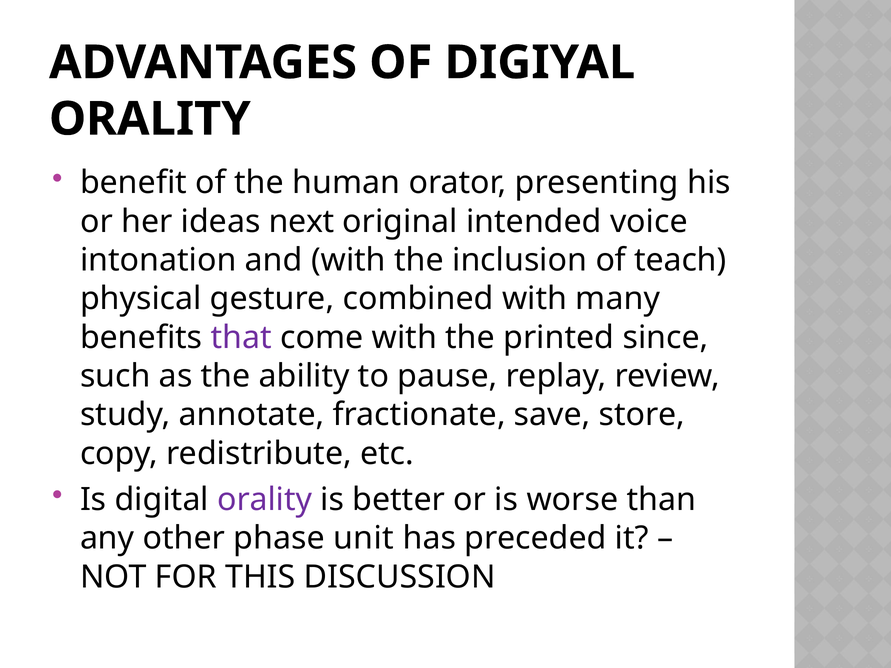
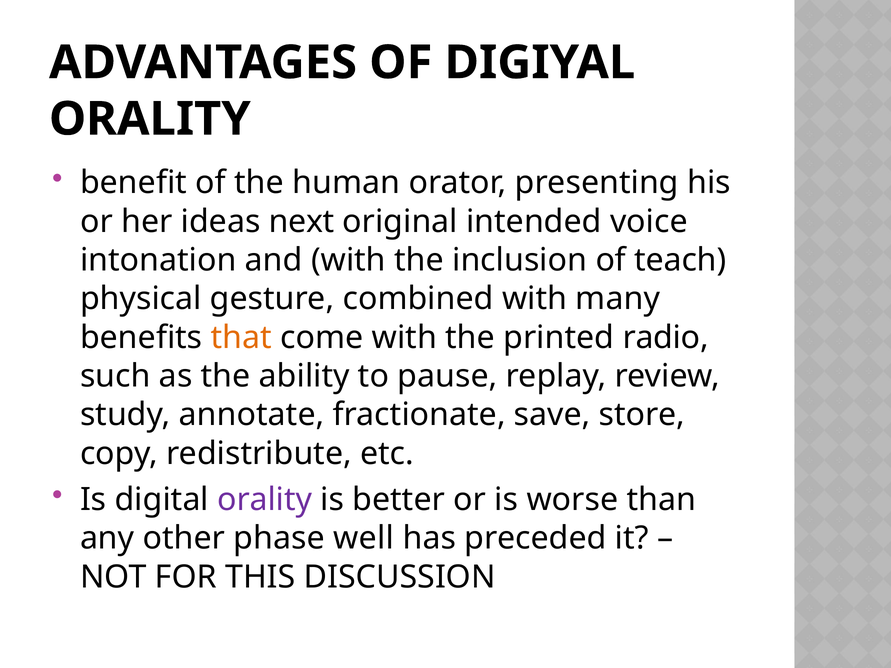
that colour: purple -> orange (241, 338)
since: since -> radio (666, 338)
unit: unit -> well (364, 539)
